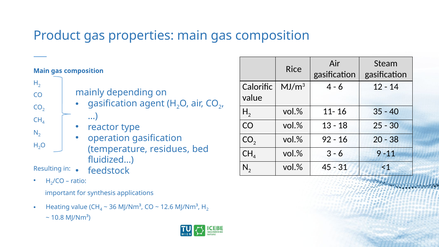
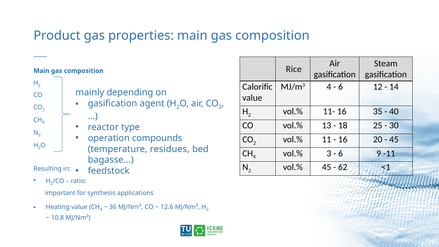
operation gasification: gasification -> compounds (157, 138)
92: 92 -> 11 (327, 139)
38: 38 -> 45 (394, 139)
fluidized…: fluidized… -> bagasse… (111, 160)
31: 31 -> 62 (343, 167)
